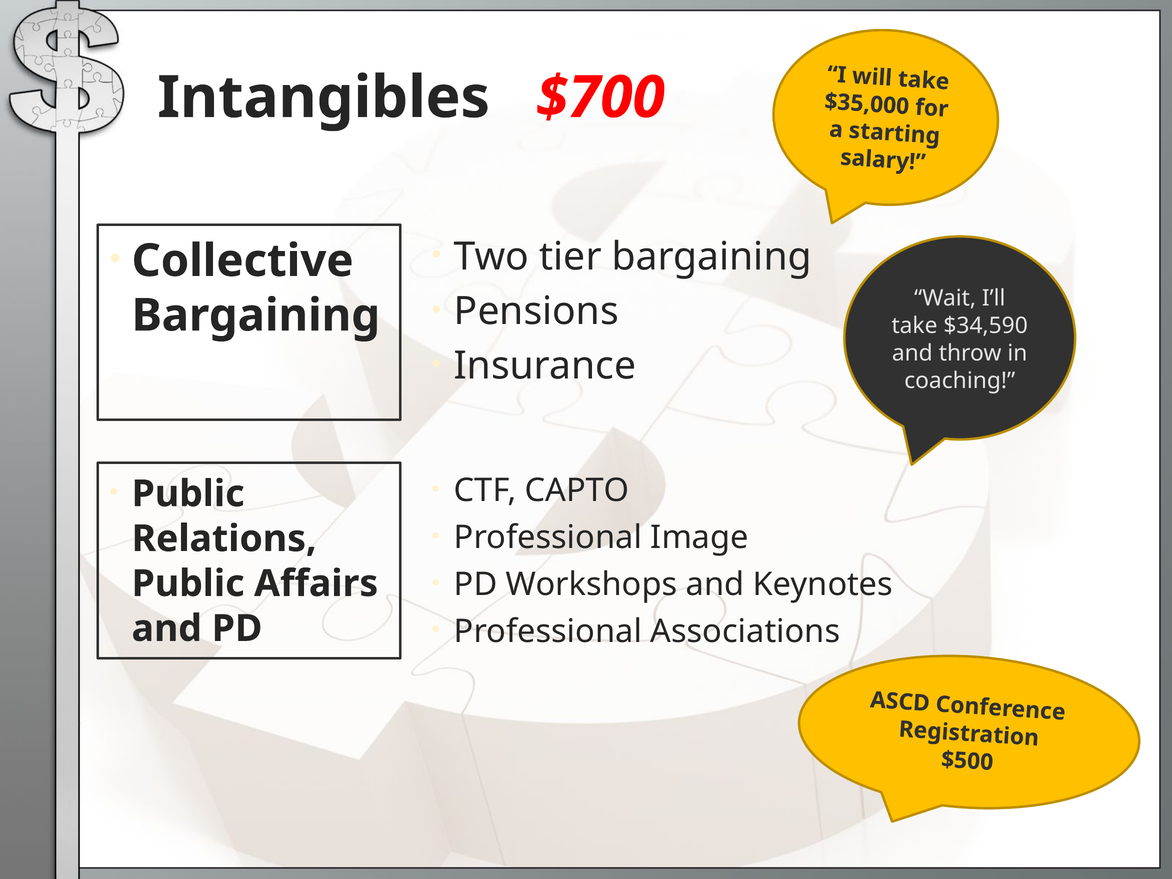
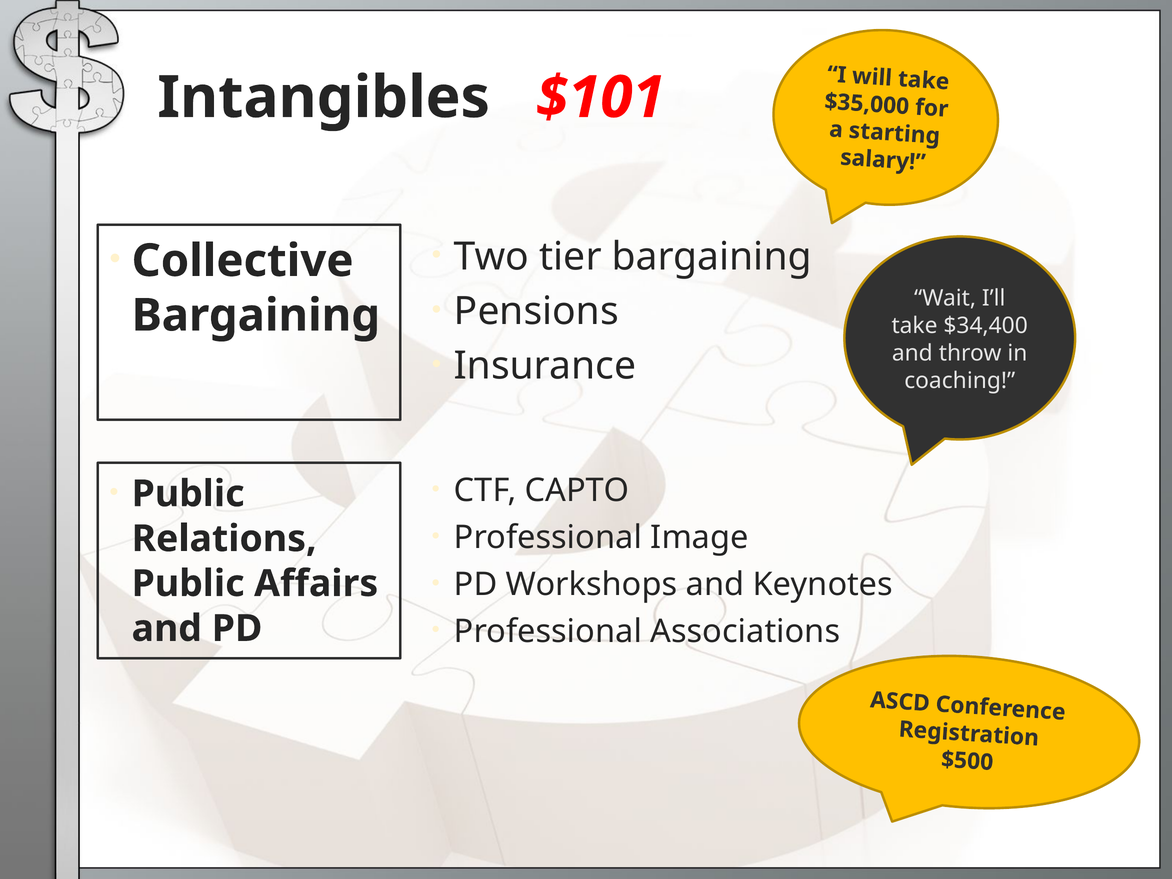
$700: $700 -> $101 (600, 98)
$34,590: $34,590 -> $34,400 (986, 326)
